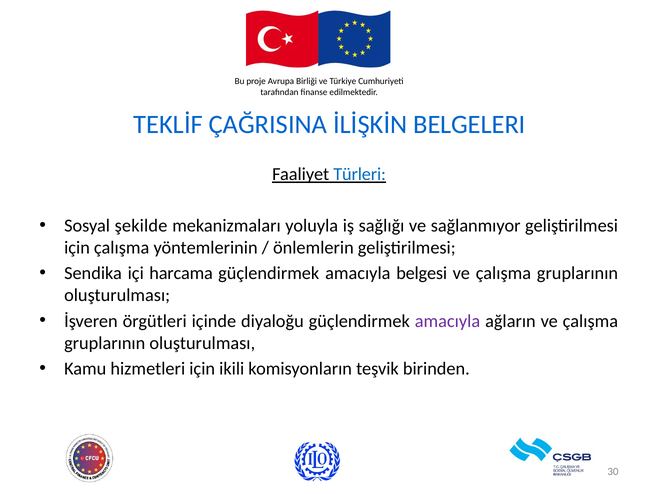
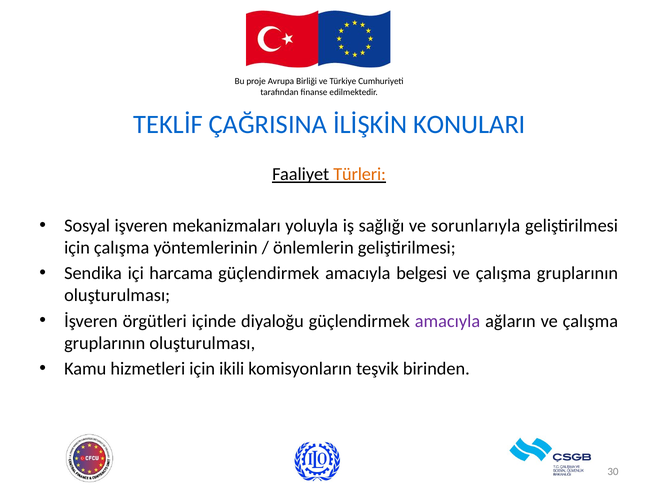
BELGELERI: BELGELERI -> KONULARI (469, 124)
Türleri colour: blue -> orange (360, 174)
şekilde: şekilde -> işveren (141, 225)
sağlanmıyor: sağlanmıyor -> sorunlarıyla (476, 225)
